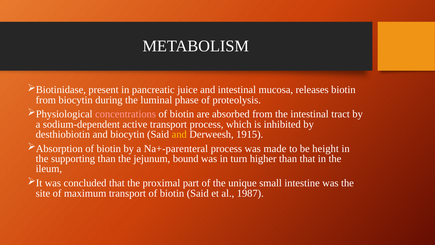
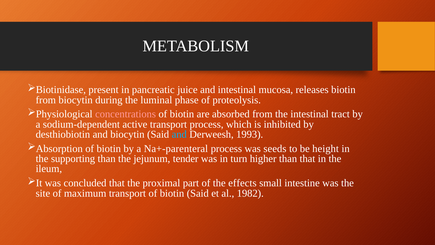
and colour: yellow -> light blue (179, 134)
1915: 1915 -> 1993 (250, 134)
made: made -> seeds (275, 148)
bound: bound -> tender (186, 159)
unique: unique -> effects (242, 183)
1987: 1987 -> 1982 (250, 193)
